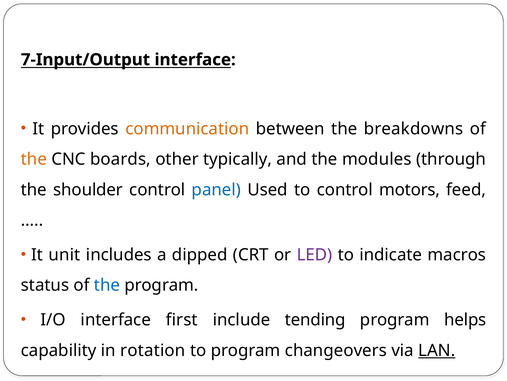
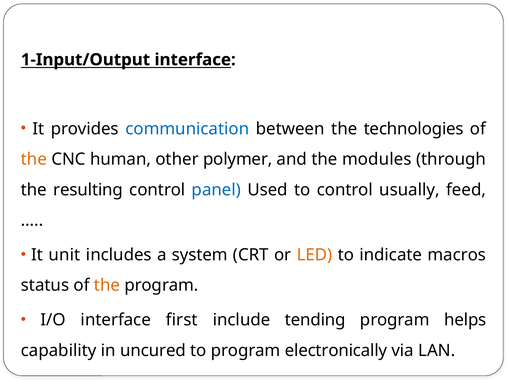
7-Input/Output: 7-Input/Output -> 1-Input/Output (85, 60)
communication colour: orange -> blue (187, 129)
breakdowns: breakdowns -> technologies (414, 129)
boards: boards -> human (121, 159)
typically: typically -> polymer (238, 159)
shoulder: shoulder -> resulting (88, 189)
motors: motors -> usually (410, 189)
dipped: dipped -> system (200, 254)
LED colour: purple -> orange (315, 254)
the colour: blue -> orange (107, 285)
rotation: rotation -> uncured (153, 350)
changeovers: changeovers -> electronically (336, 350)
LAN underline: present -> none (437, 350)
